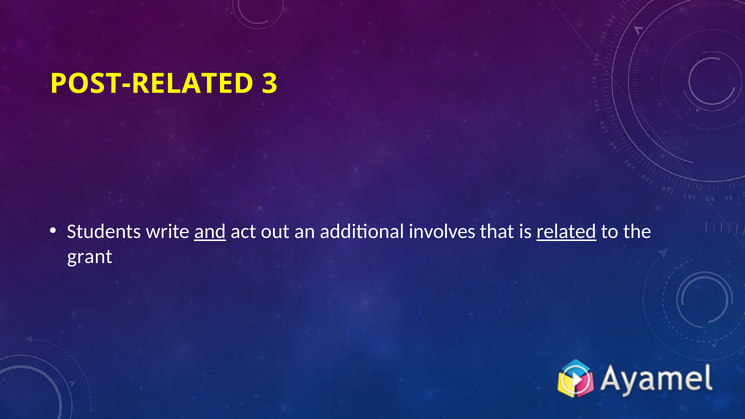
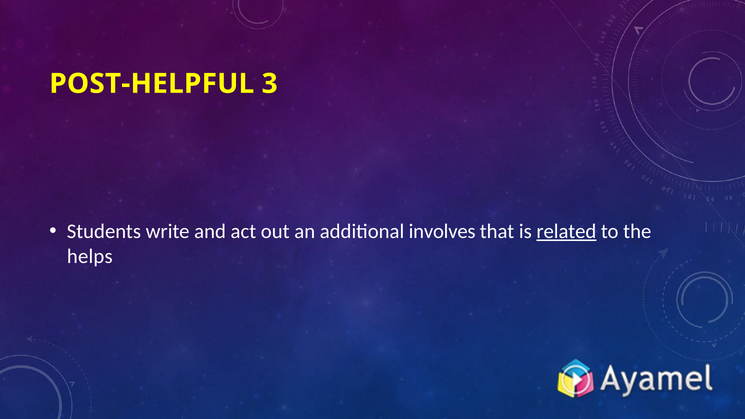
POST-RELATED: POST-RELATED -> POST-HELPFUL (152, 84)
and underline: present -> none (210, 231)
grant: grant -> helps (90, 256)
